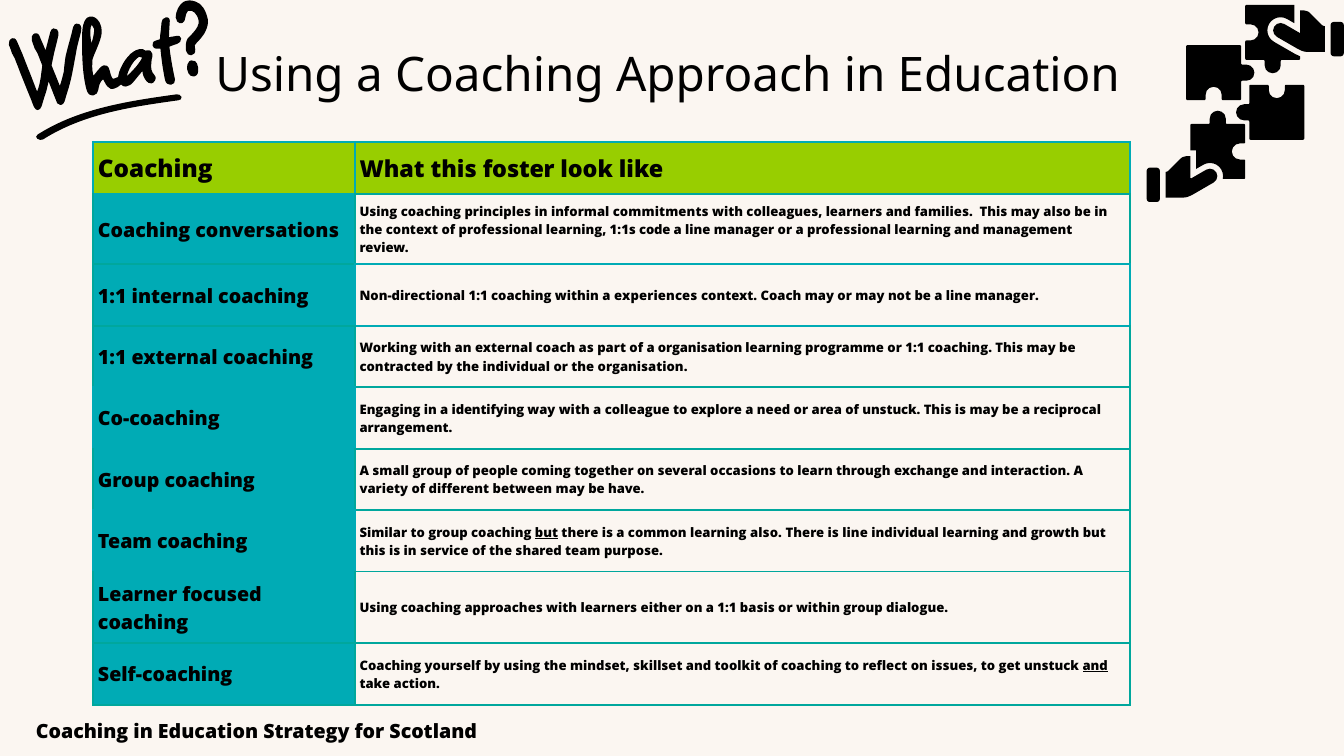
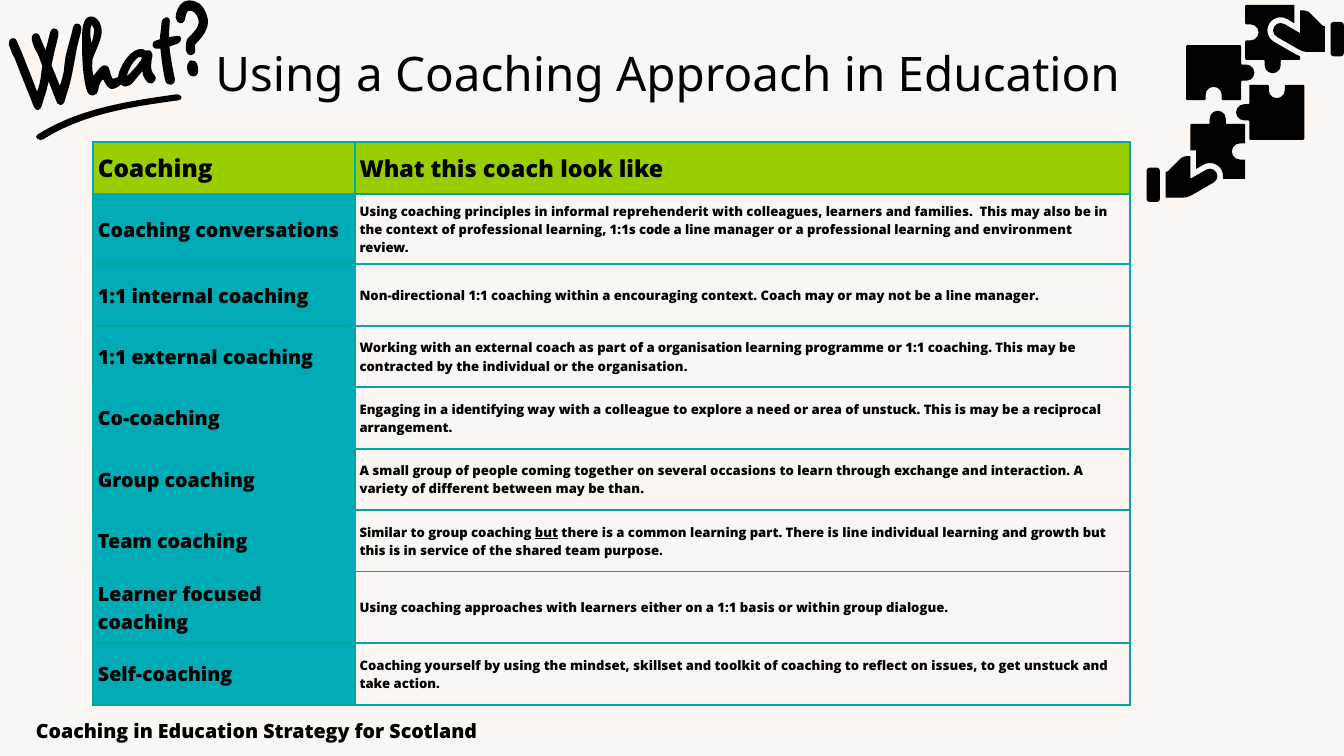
this foster: foster -> coach (519, 170)
commitments: commitments -> reprehenderit (661, 212)
management: management -> environment (1028, 230)
experiences: experiences -> encouraging (656, 296)
have: have -> than (626, 490)
learning also: also -> part (766, 533)
and underline: present -> none (1095, 666)
